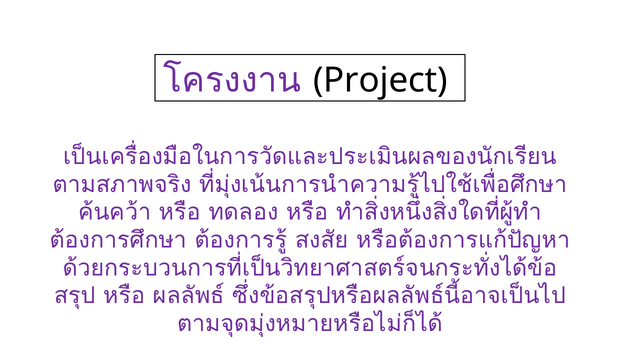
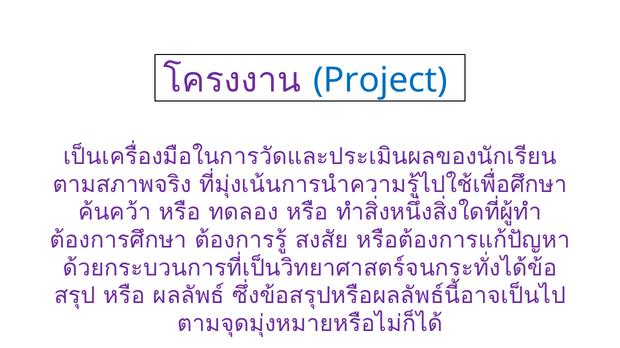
Project colour: black -> blue (380, 80)
